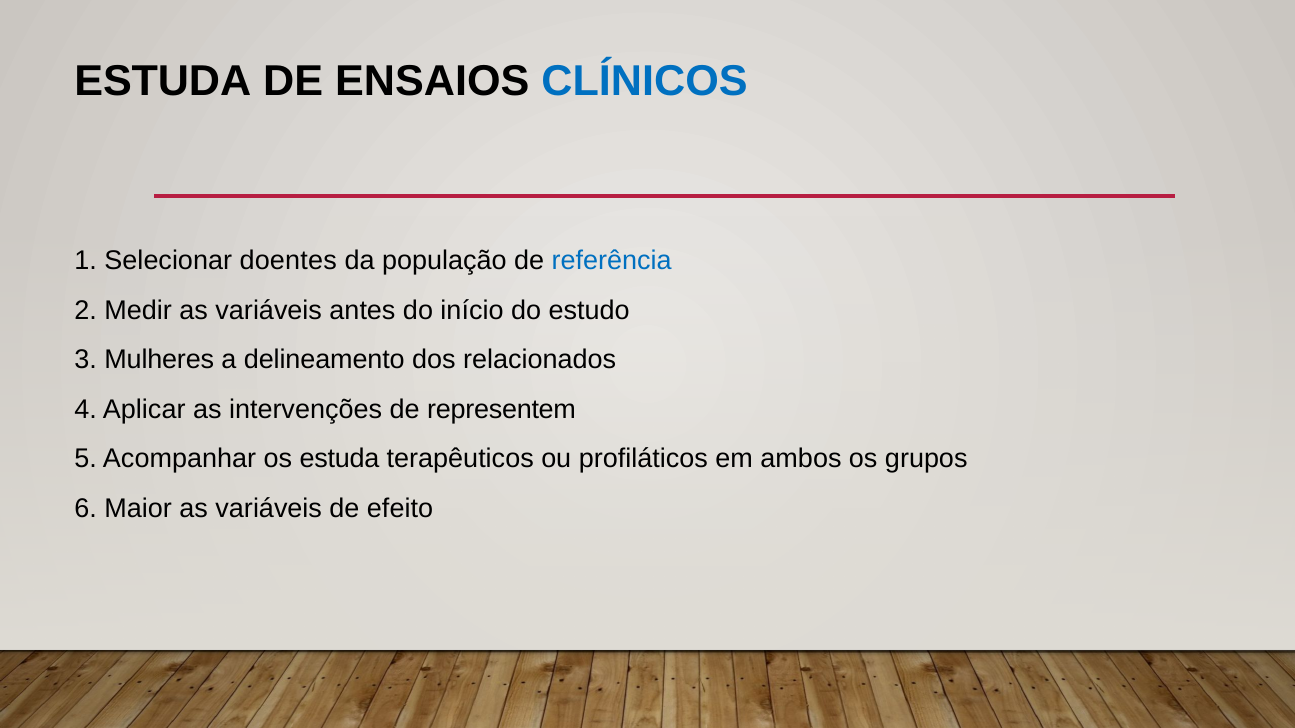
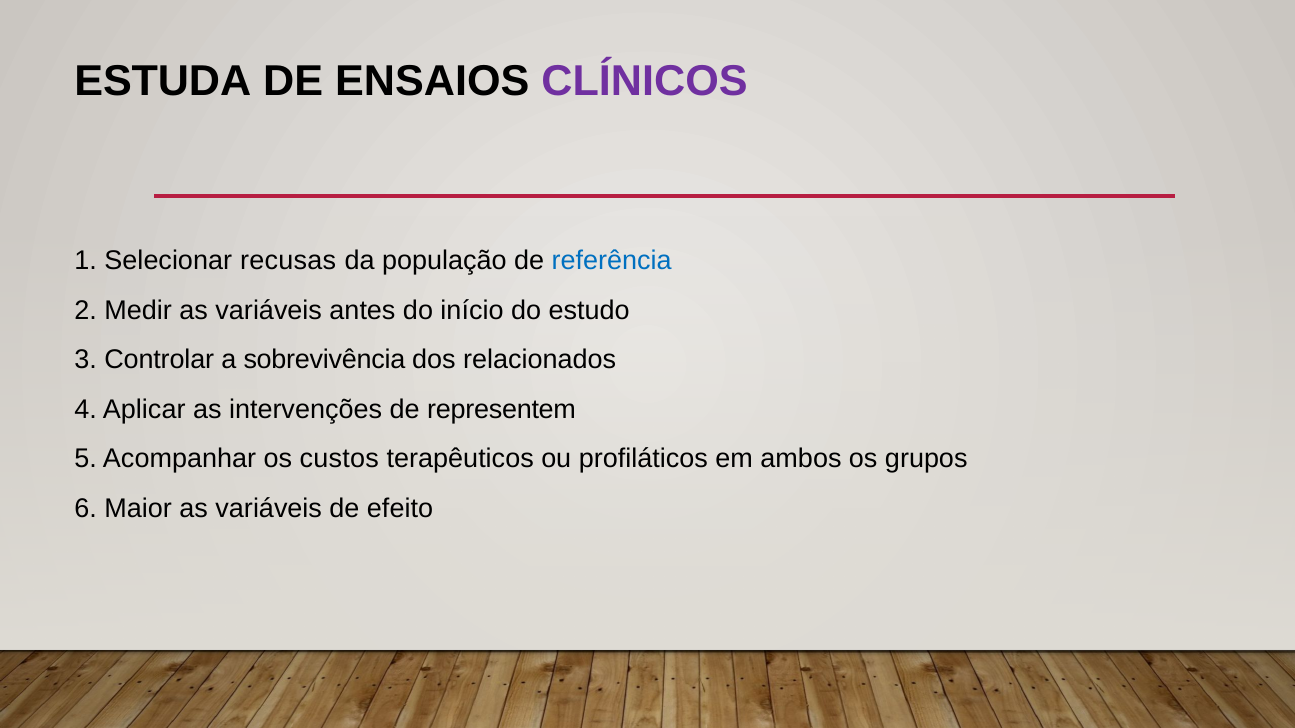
CLÍNICOS colour: blue -> purple (645, 81)
doentes: doentes -> recusas (288, 261)
Mulheres: Mulheres -> Controlar (159, 360)
delineamento: delineamento -> sobrevivência (324, 360)
os estuda: estuda -> custos (339, 459)
